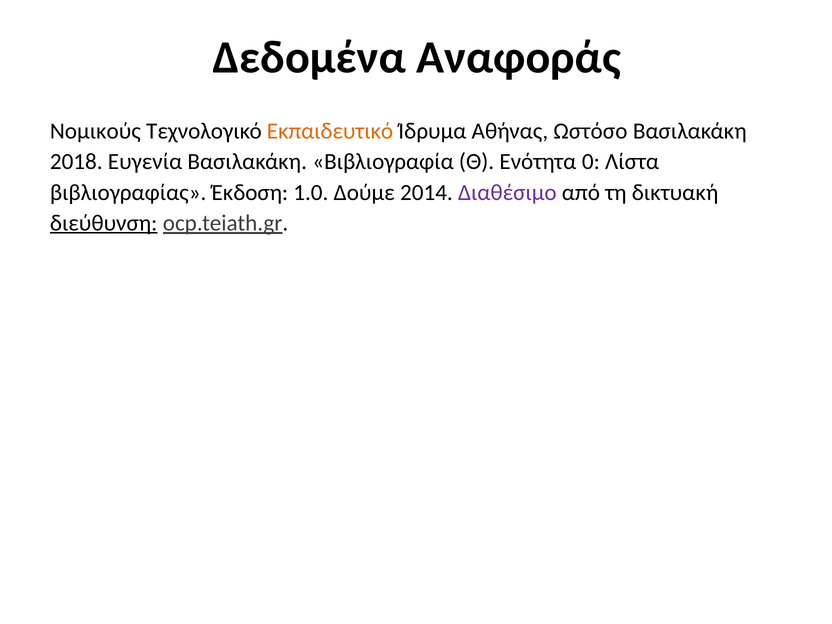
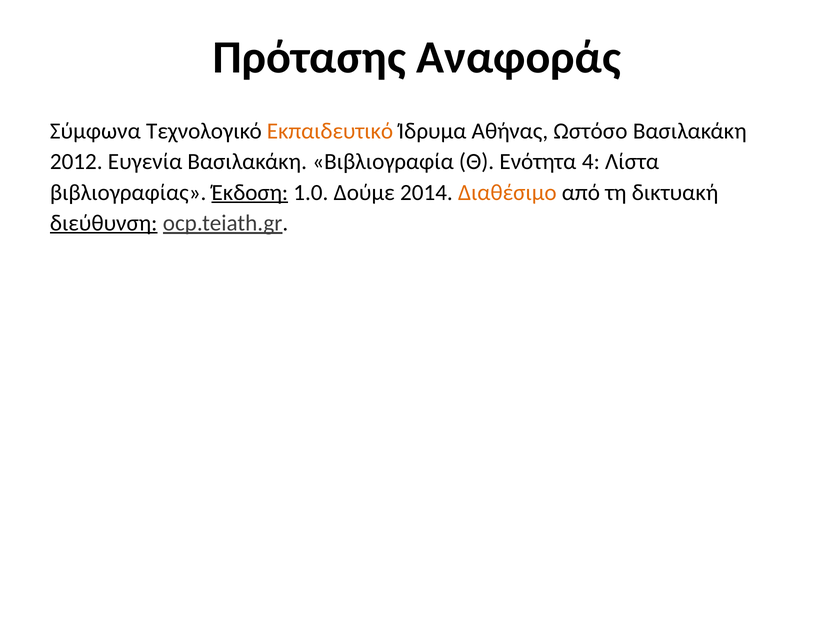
Δεδομένα: Δεδομένα -> Πρότασης (309, 58)
Νομικούς: Νομικούς -> Σύμφωνα (95, 131)
2018: 2018 -> 2012 (76, 162)
0: 0 -> 4 (591, 162)
Έκδοση underline: none -> present (250, 192)
Διαθέσιμο colour: purple -> orange (507, 192)
